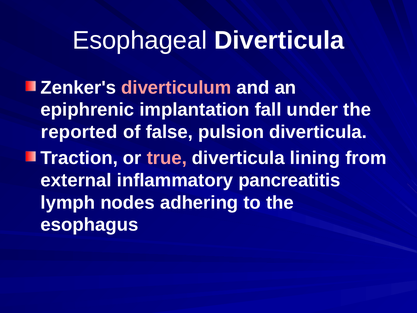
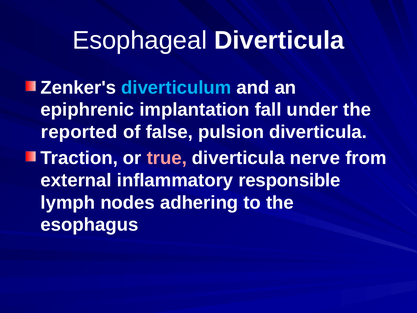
diverticulum colour: pink -> light blue (176, 87)
lining: lining -> nerve (315, 158)
pancreatitis: pancreatitis -> responsible (289, 180)
